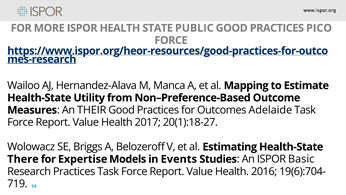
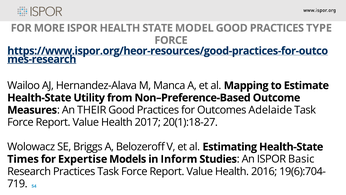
PUBLIC: PUBLIC -> MODEL (194, 28)
PICO: PICO -> TYPE (319, 28)
There: There -> Times (23, 159)
Events: Events -> Inform (179, 159)
